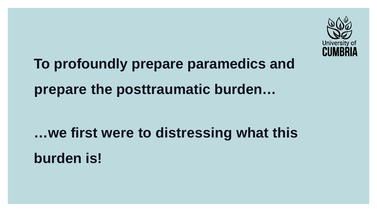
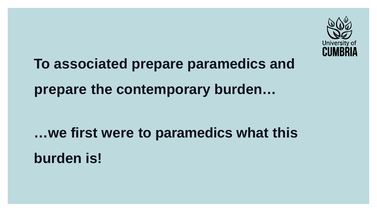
profoundly: profoundly -> associated (91, 64)
posttraumatic: posttraumatic -> contemporary (163, 89)
to distressing: distressing -> paramedics (194, 133)
